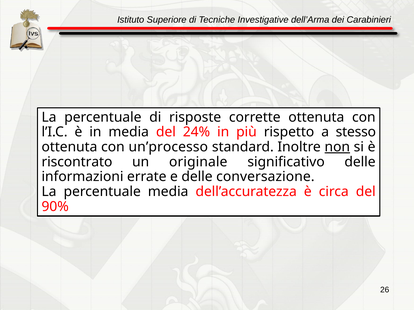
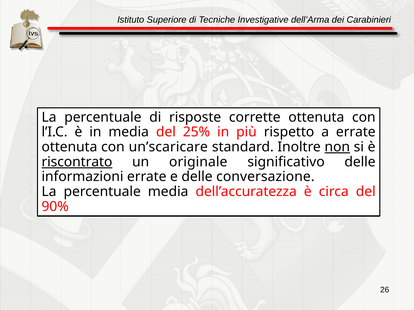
24%: 24% -> 25% (196, 132)
a stesso: stesso -> errate (356, 132)
un’processo: un’processo -> un’scaricare (168, 147)
riscontrato underline: none -> present (77, 162)
